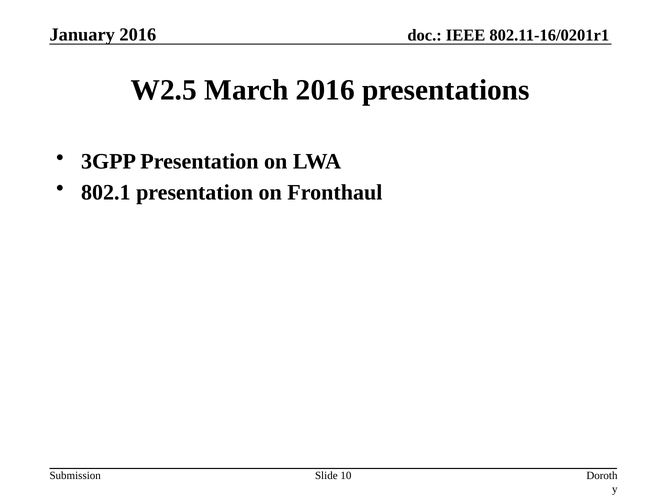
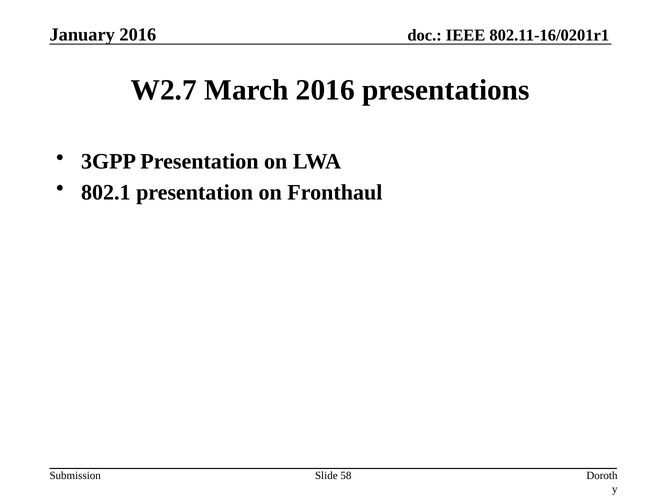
W2.5: W2.5 -> W2.7 (164, 90)
10: 10 -> 58 (346, 475)
